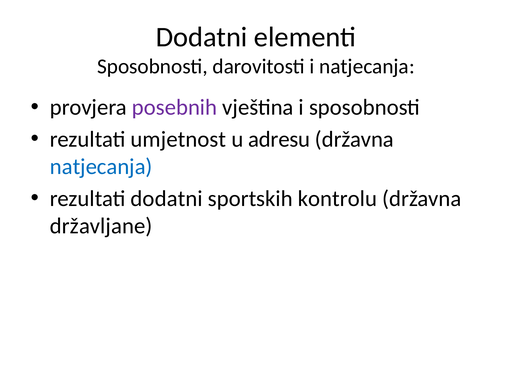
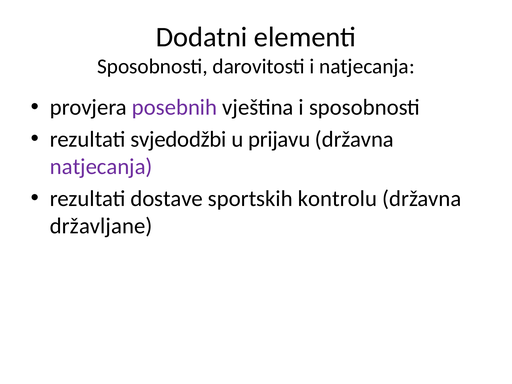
umjetnost: umjetnost -> svjedodžbi (179, 139)
adresu: adresu -> prijavu (279, 139)
natjecanja colour: blue -> purple (101, 167)
rezultati dodatni: dodatni -> dostave (167, 199)
